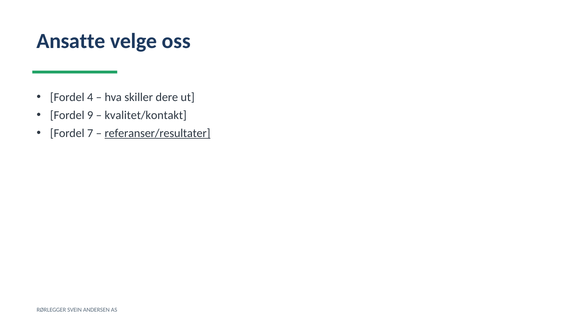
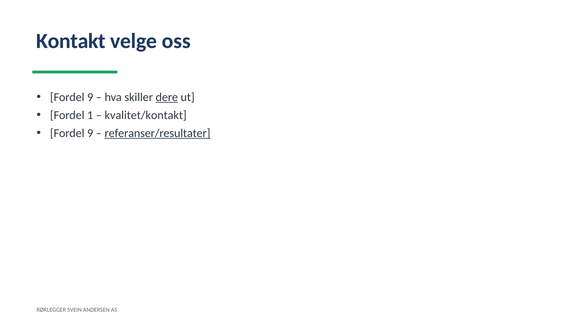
Ansatte: Ansatte -> Kontakt (71, 41)
4: 4 -> 9 (90, 97)
dere underline: none -> present (167, 97)
9: 9 -> 1 (90, 115)
7: 7 -> 9 (90, 133)
